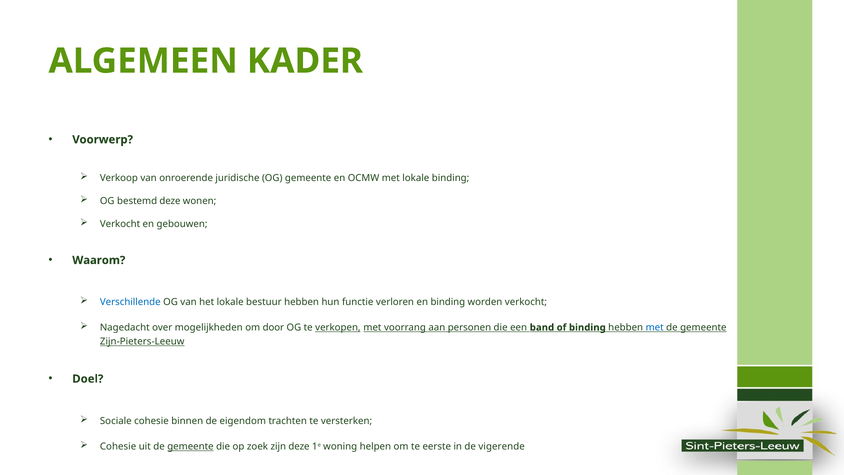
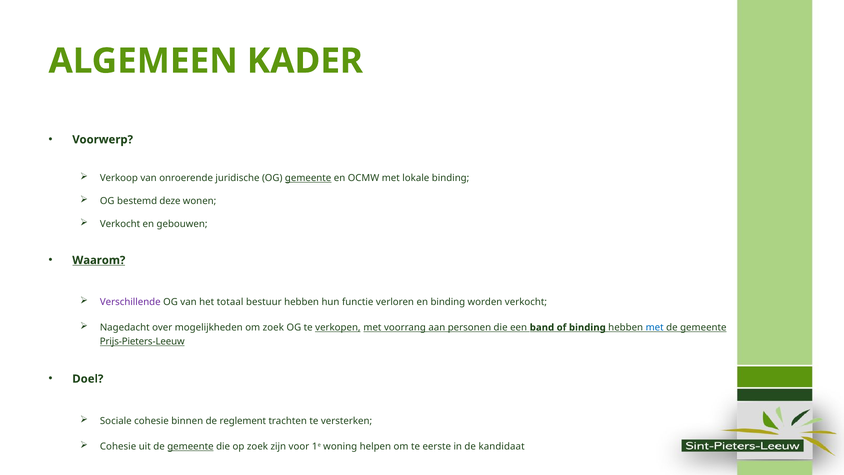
gemeente underline: none -> present (308, 178)
Waarom underline: none -> present (99, 260)
Verschillende colour: blue -> purple (130, 302)
het lokale: lokale -> totaal (230, 302)
om door: door -> zoek (273, 327)
Zijn-Pieters-Leeuw: Zijn-Pieters-Leeuw -> Prijs-Pieters-Leeuw (142, 341)
eigendom: eigendom -> reglement (243, 421)
zijn deze: deze -> voor (299, 446)
vigerende: vigerende -> kandidaat (502, 446)
